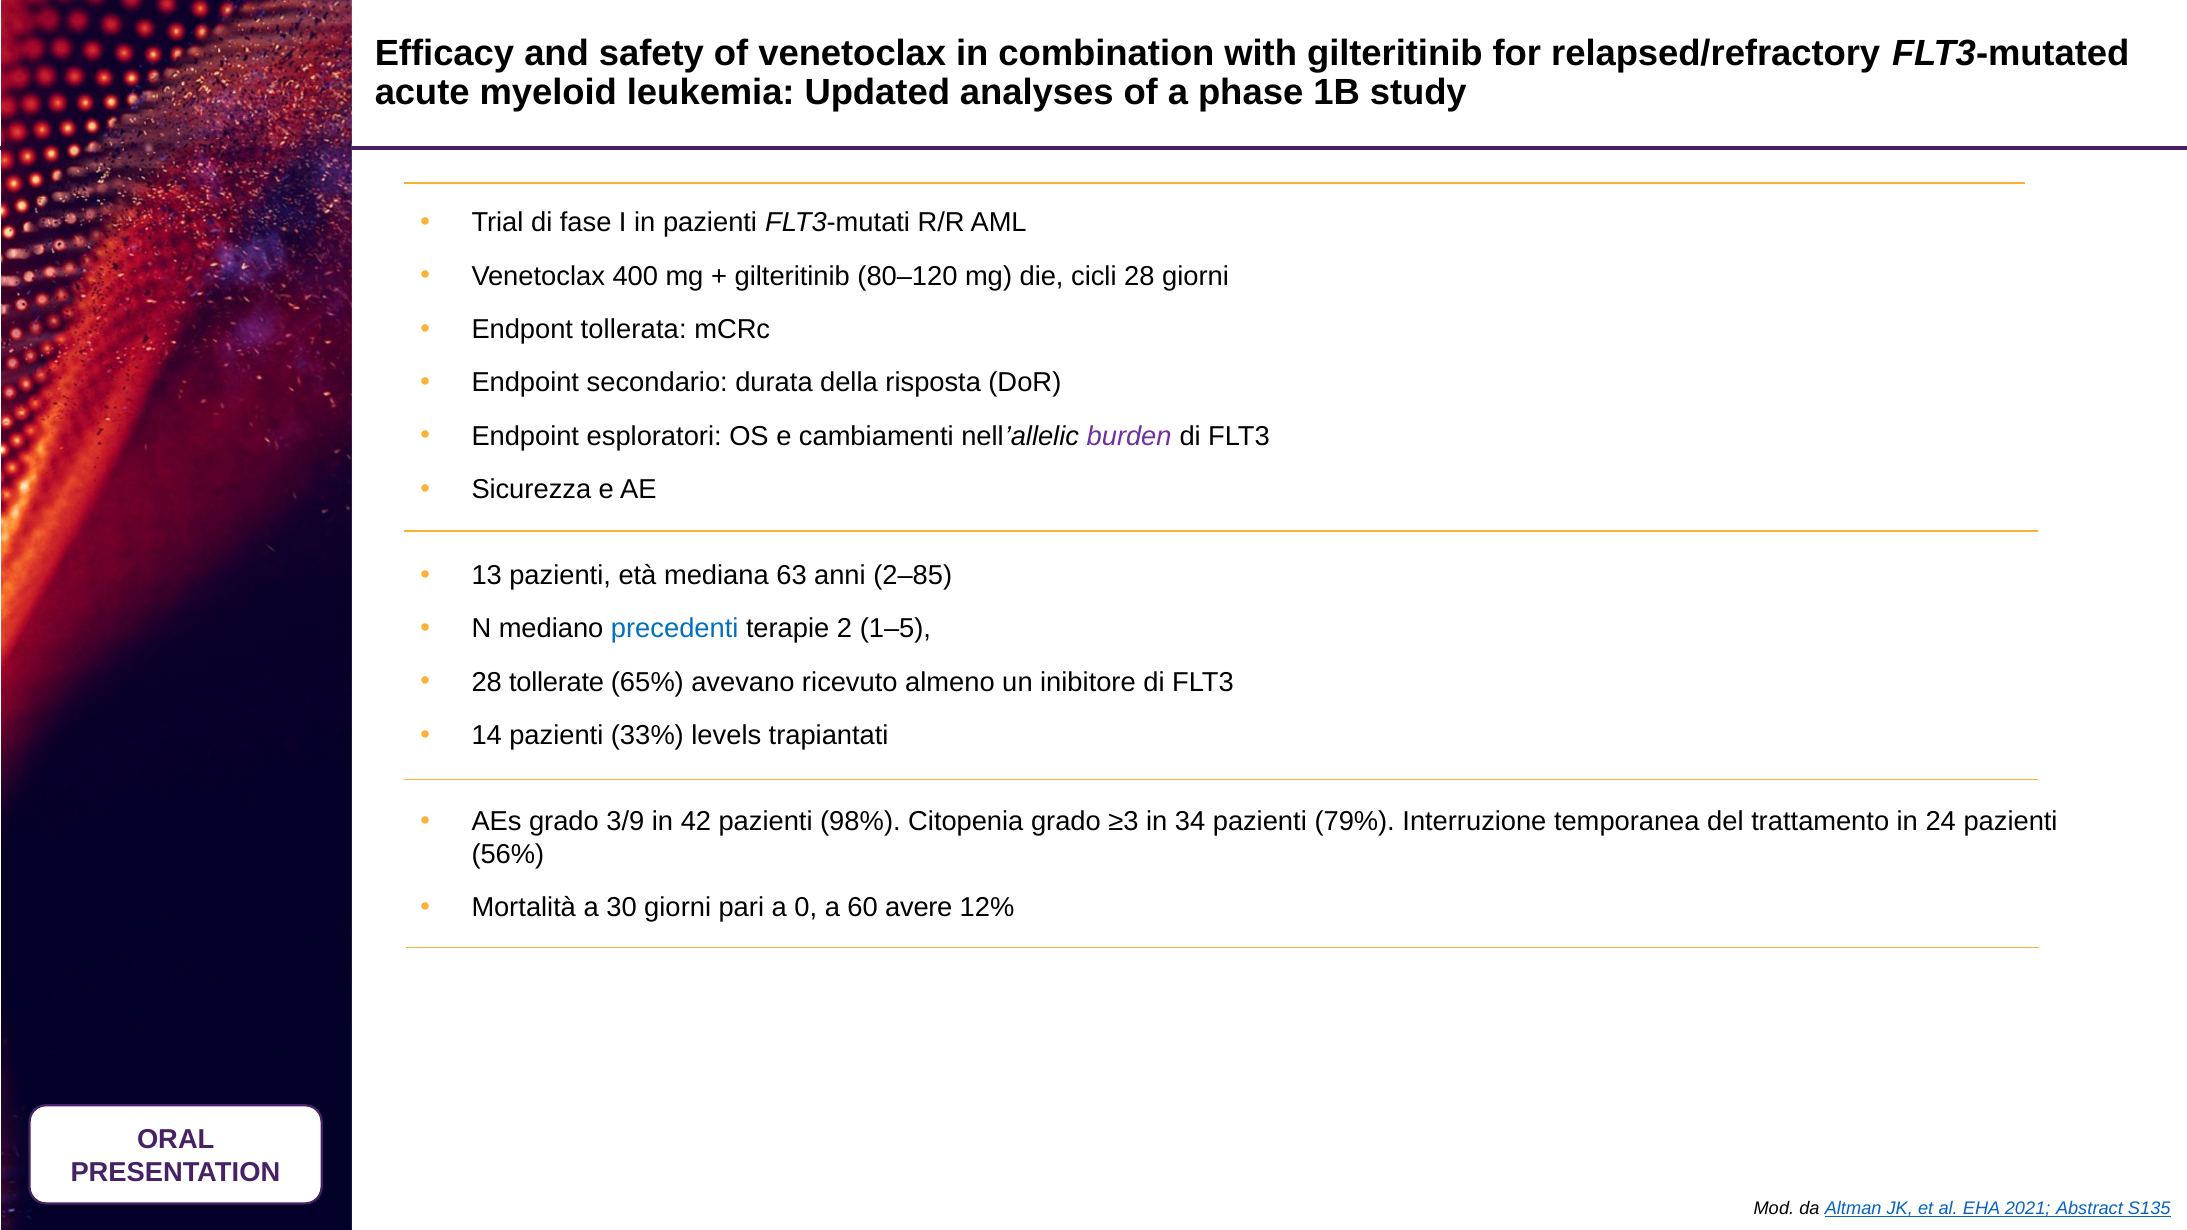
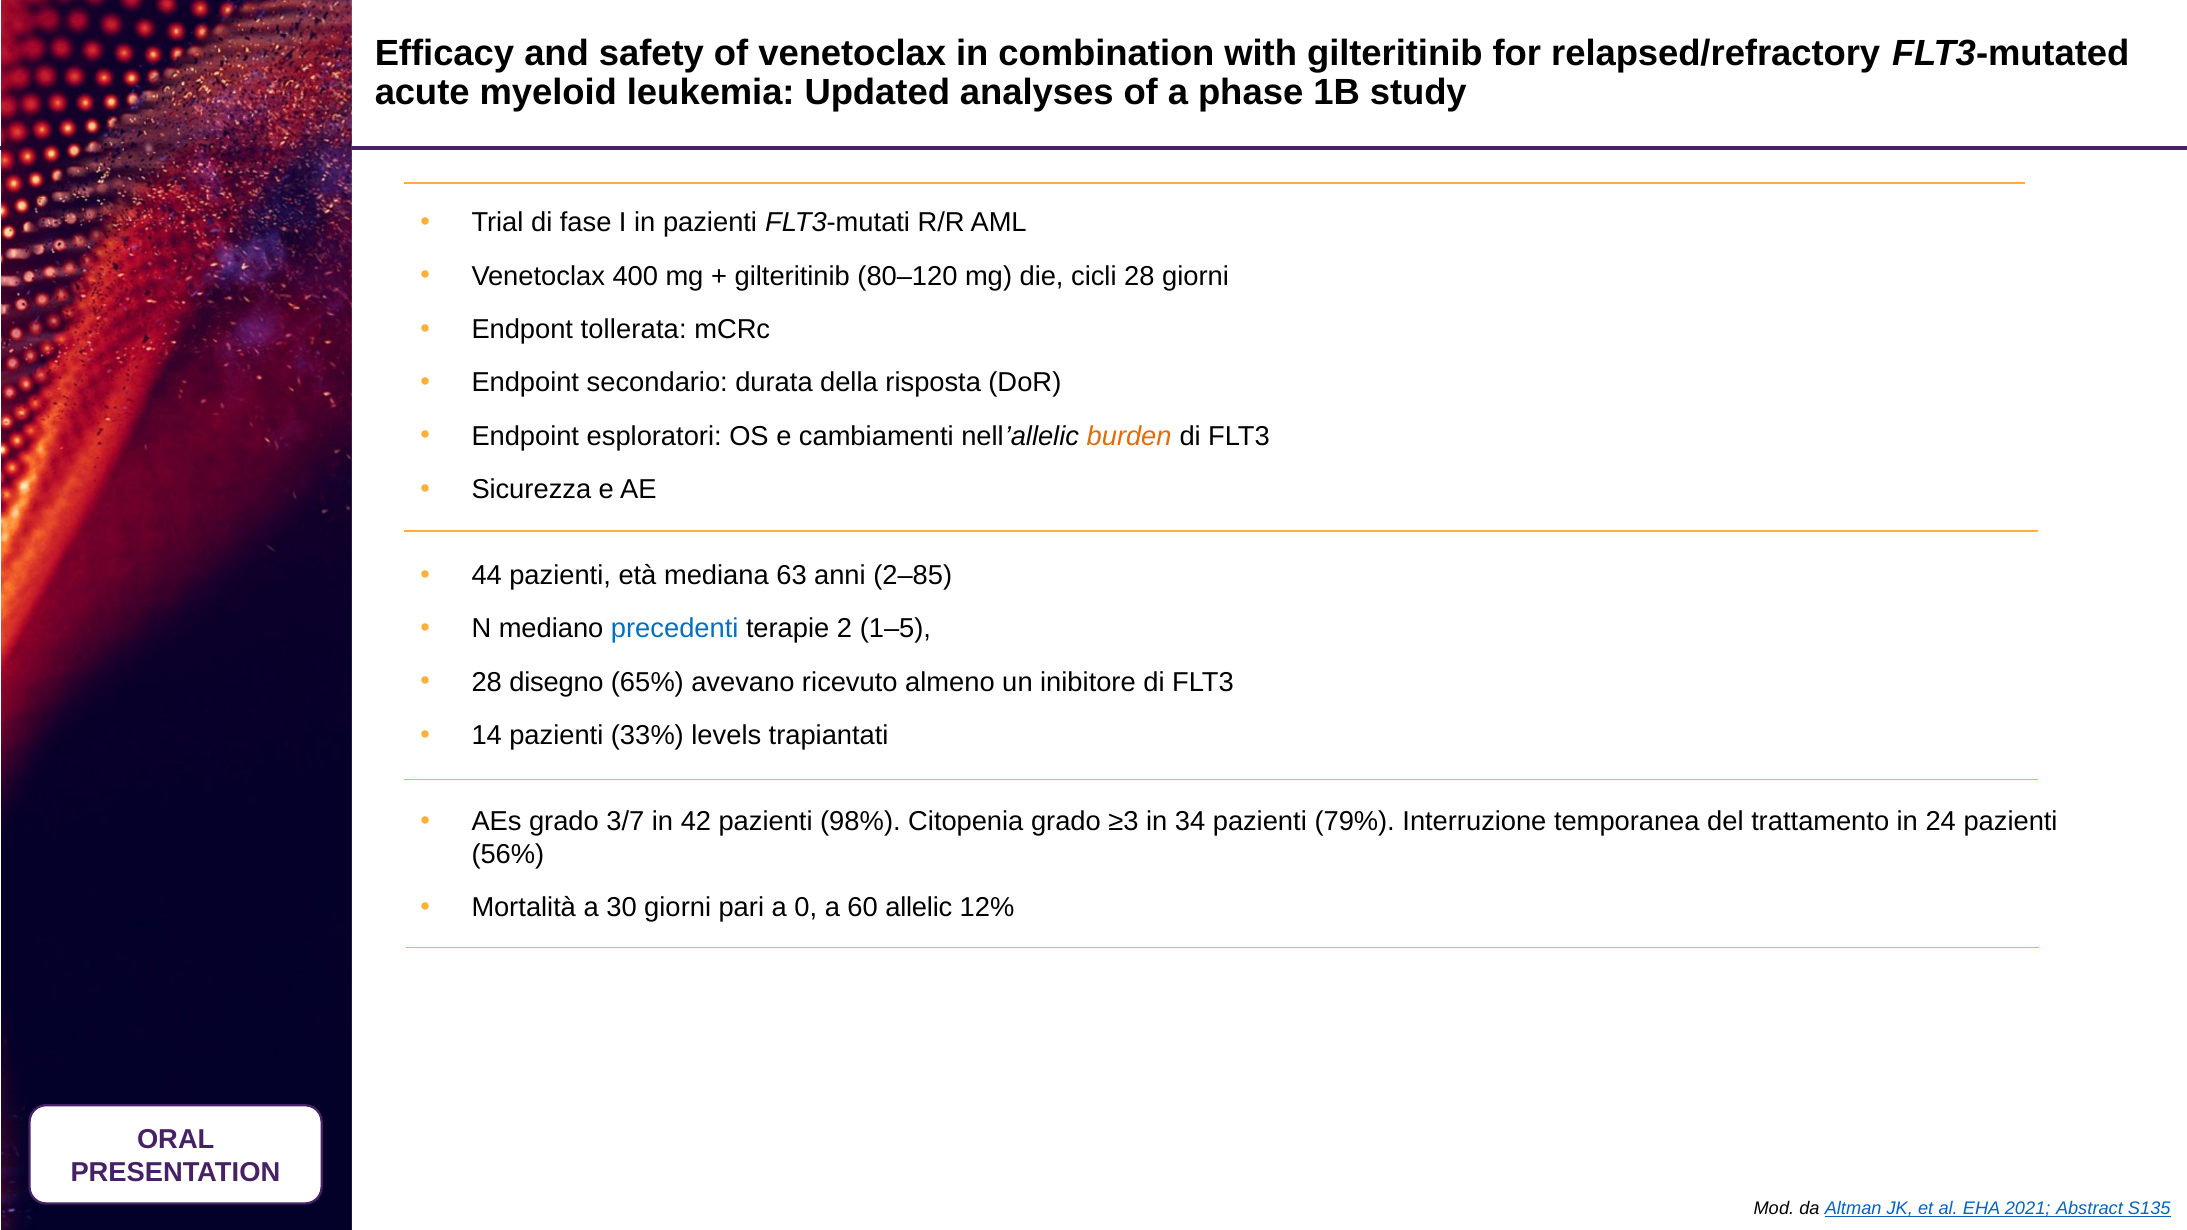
burden colour: purple -> orange (1129, 436)
13: 13 -> 44 (487, 576)
tollerate: tollerate -> disegno (557, 682)
3/9: 3/9 -> 3/7 (625, 822)
avere: avere -> allelic (919, 908)
